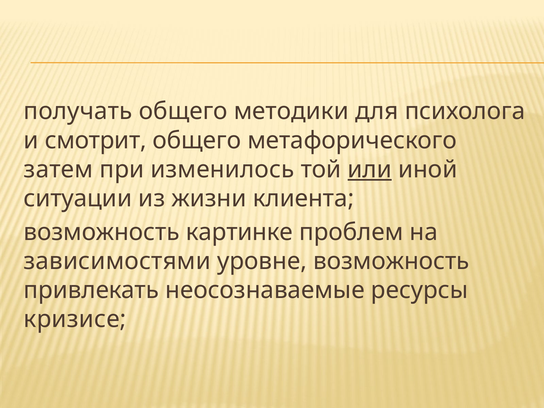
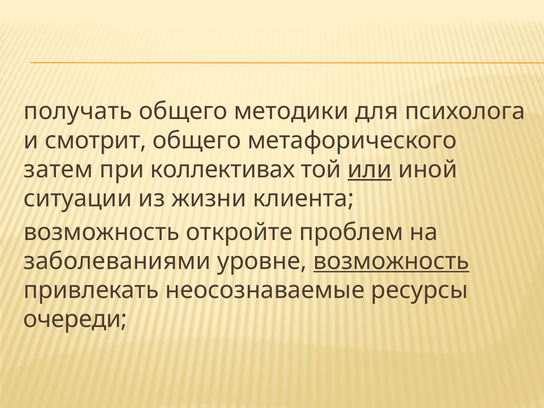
изменилось: изменилось -> коллективах (223, 169)
картинке: картинке -> откройте (239, 232)
зависимостями: зависимостями -> заболеваниями (117, 261)
возможность underline: none -> present (391, 261)
кризисе: кризисе -> очереди (75, 319)
